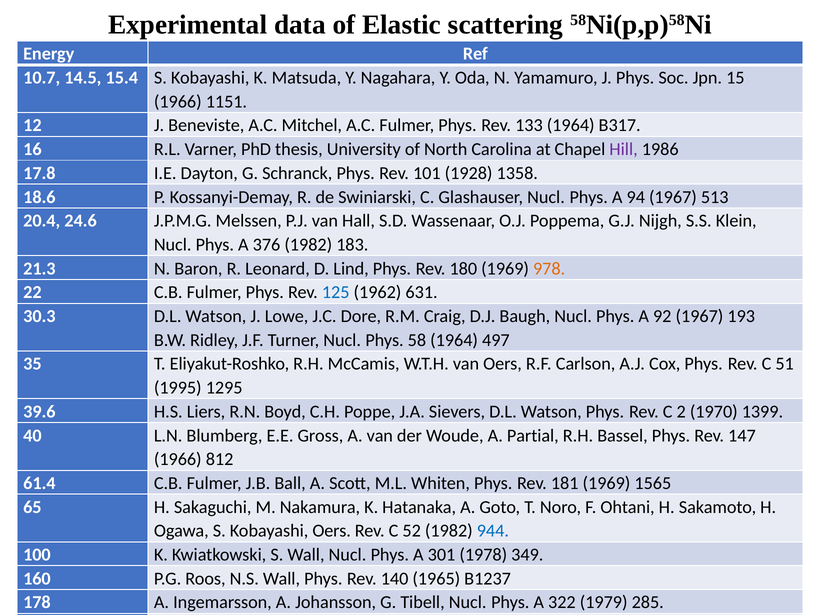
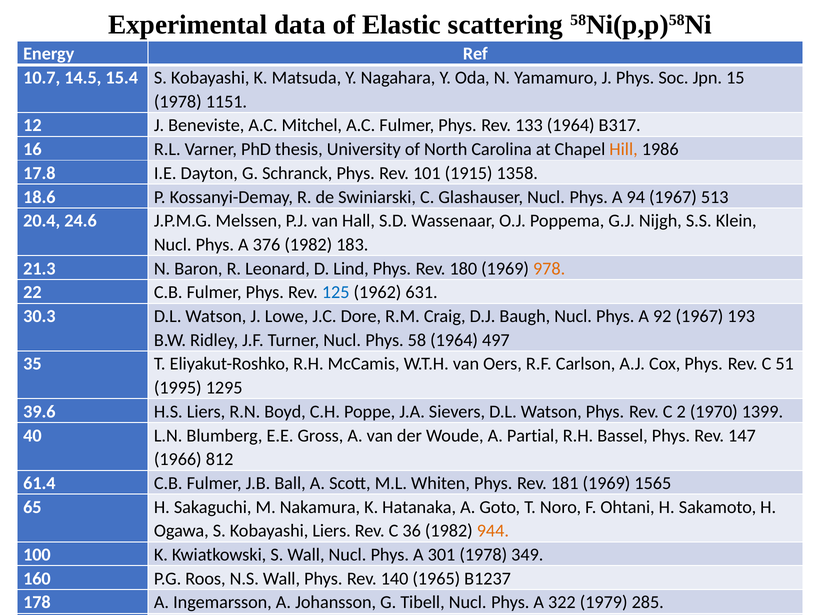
1966: 1966 -> 1978 (178, 102)
Hill colour: purple -> orange (624, 149)
1928: 1928 -> 1915 (469, 173)
Kobayashi Oers: Oers -> Liers (332, 531)
52: 52 -> 36 (412, 531)
944 colour: blue -> orange (493, 531)
